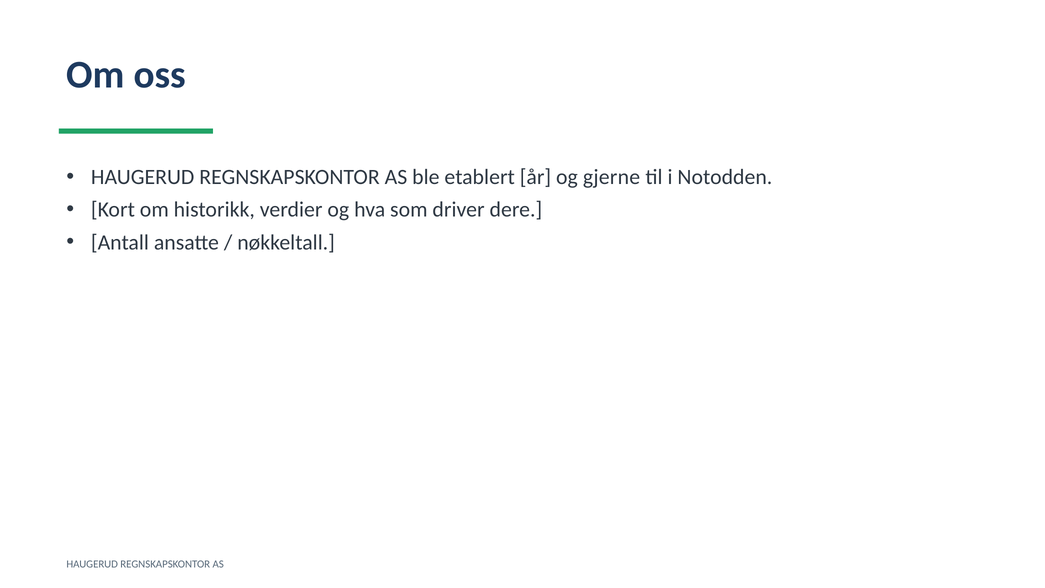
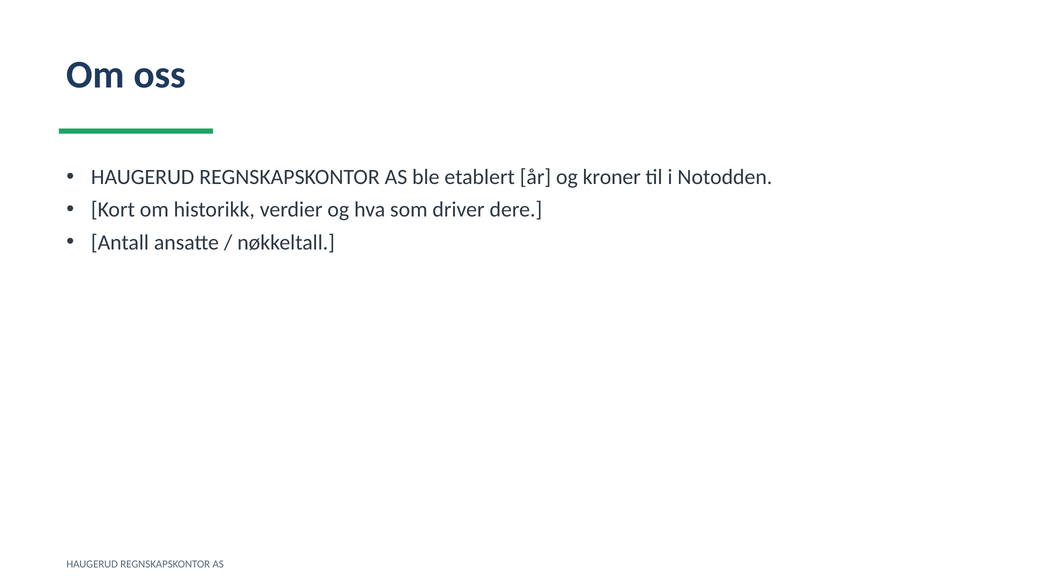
gjerne: gjerne -> kroner (612, 177)
